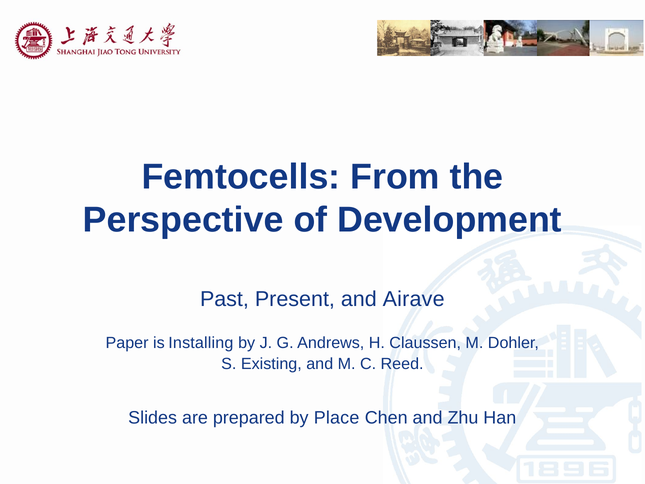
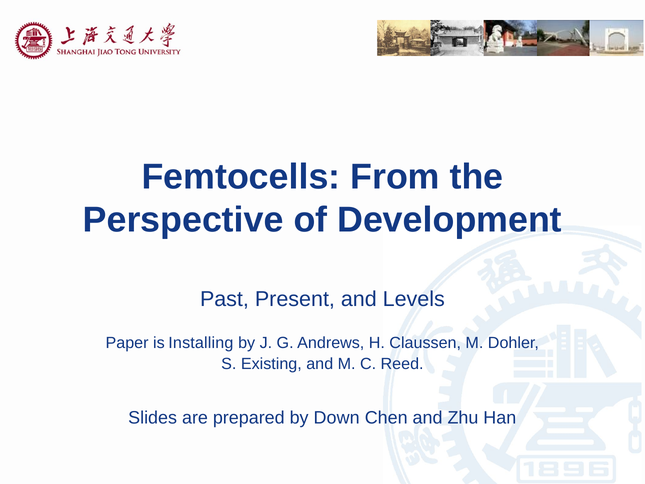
Airave: Airave -> Levels (414, 299)
Place: Place -> Down (337, 417)
